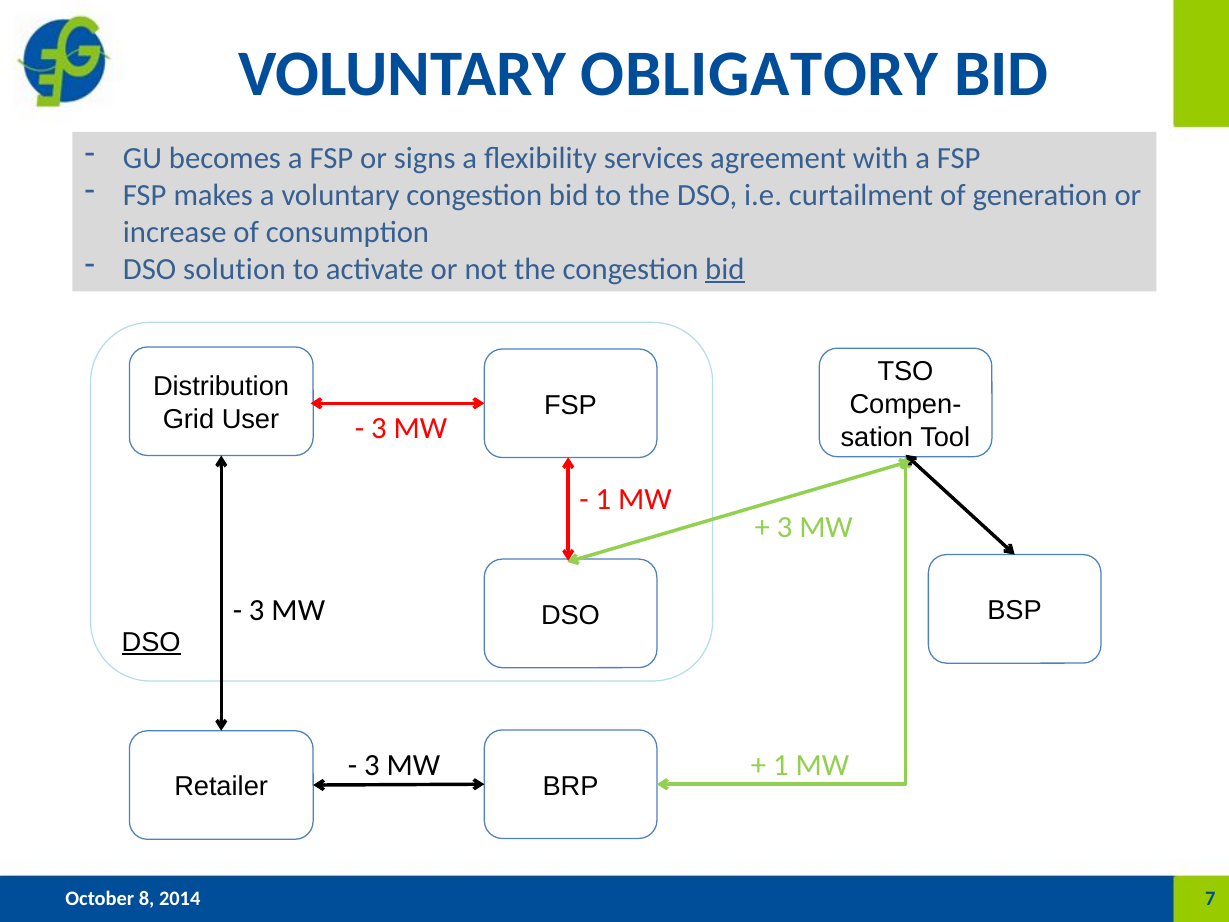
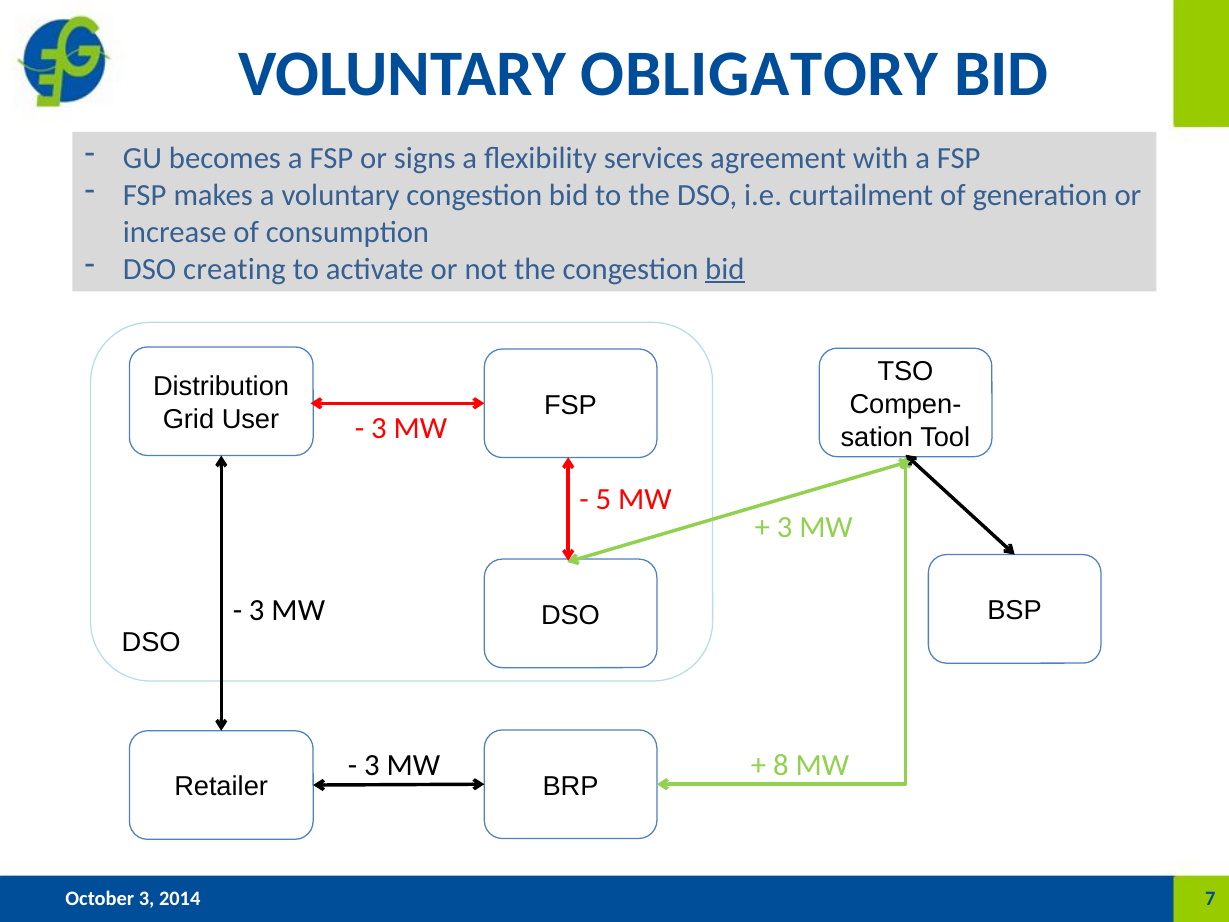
solution: solution -> creating (234, 269)
1: 1 -> 5 (603, 500)
DSO underline: present -> none (151, 642)
1: 1 -> 8 (781, 765)
October 8: 8 -> 3 (147, 899)
